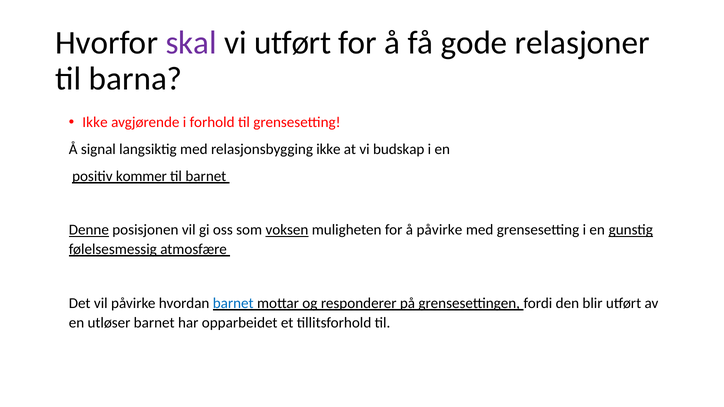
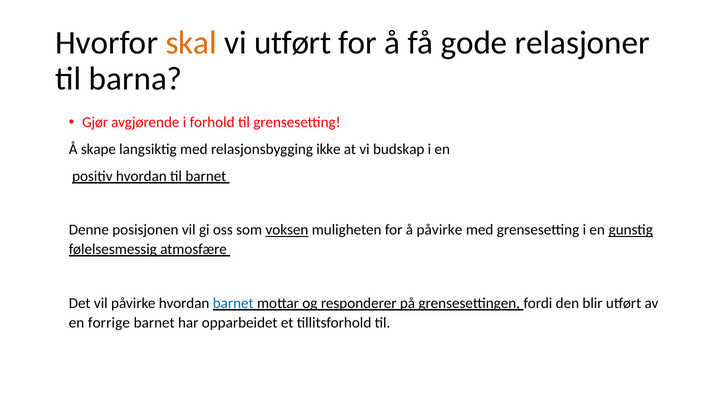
skal colour: purple -> orange (191, 43)
Ikke: Ikke -> Gjør (95, 122)
signal: signal -> skape (98, 149)
positiv kommer: kommer -> hvordan (141, 176)
Denne underline: present -> none (89, 230)
utløser: utløser -> forrige (109, 323)
